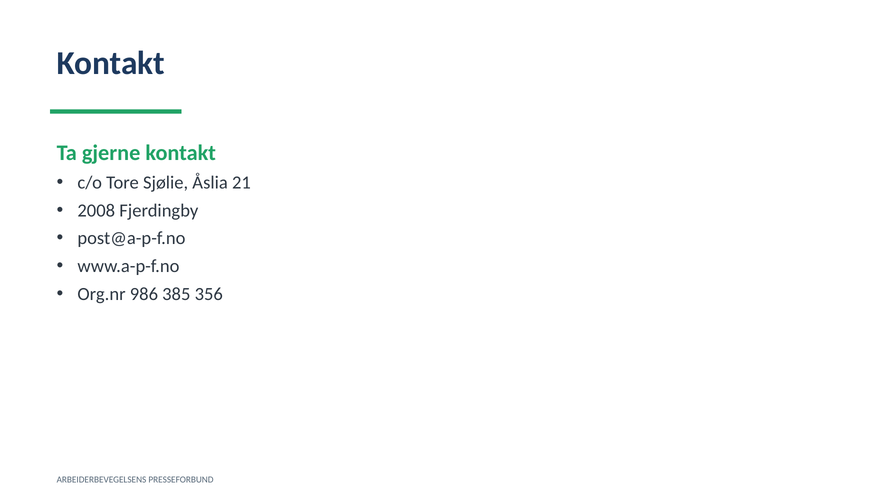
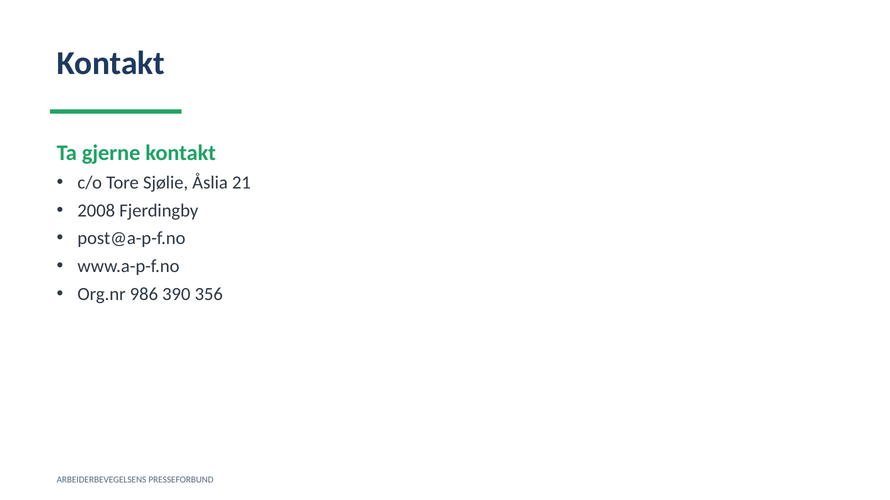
385: 385 -> 390 (176, 294)
